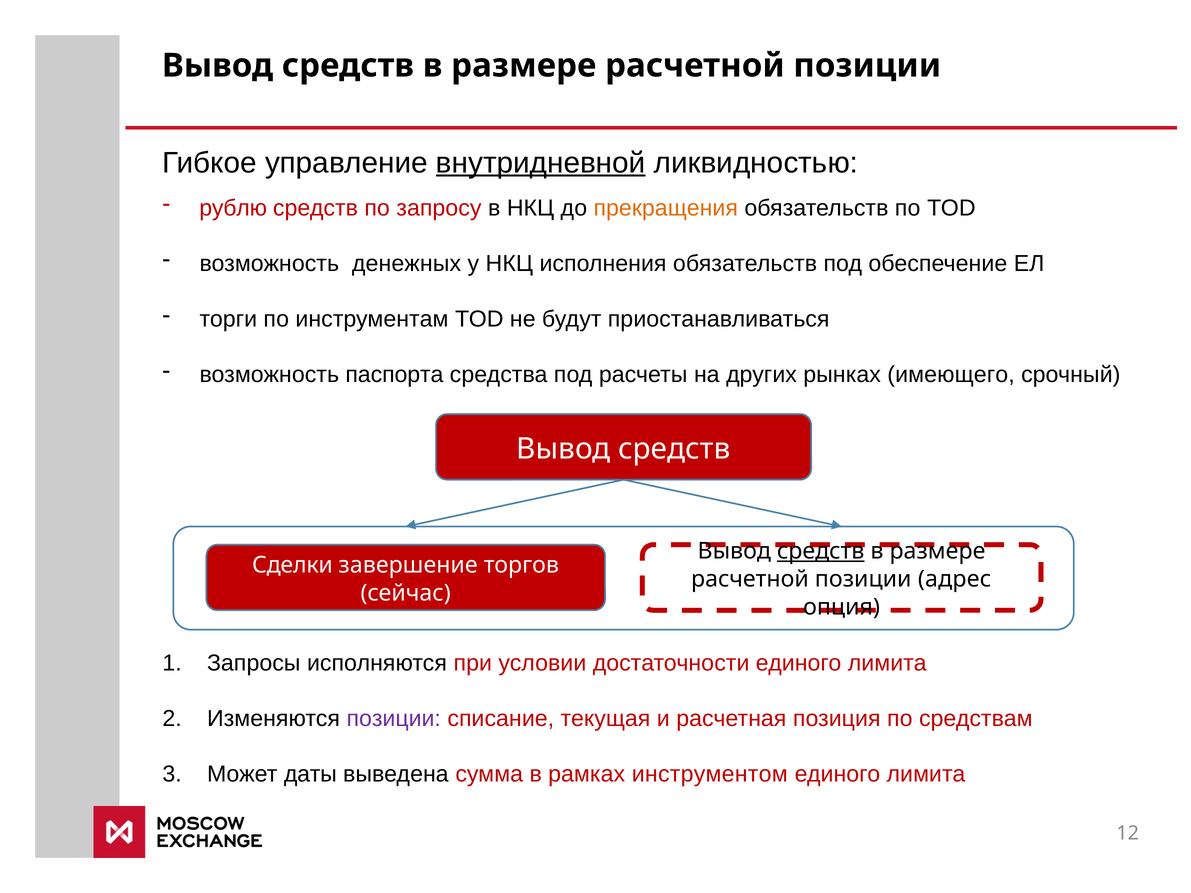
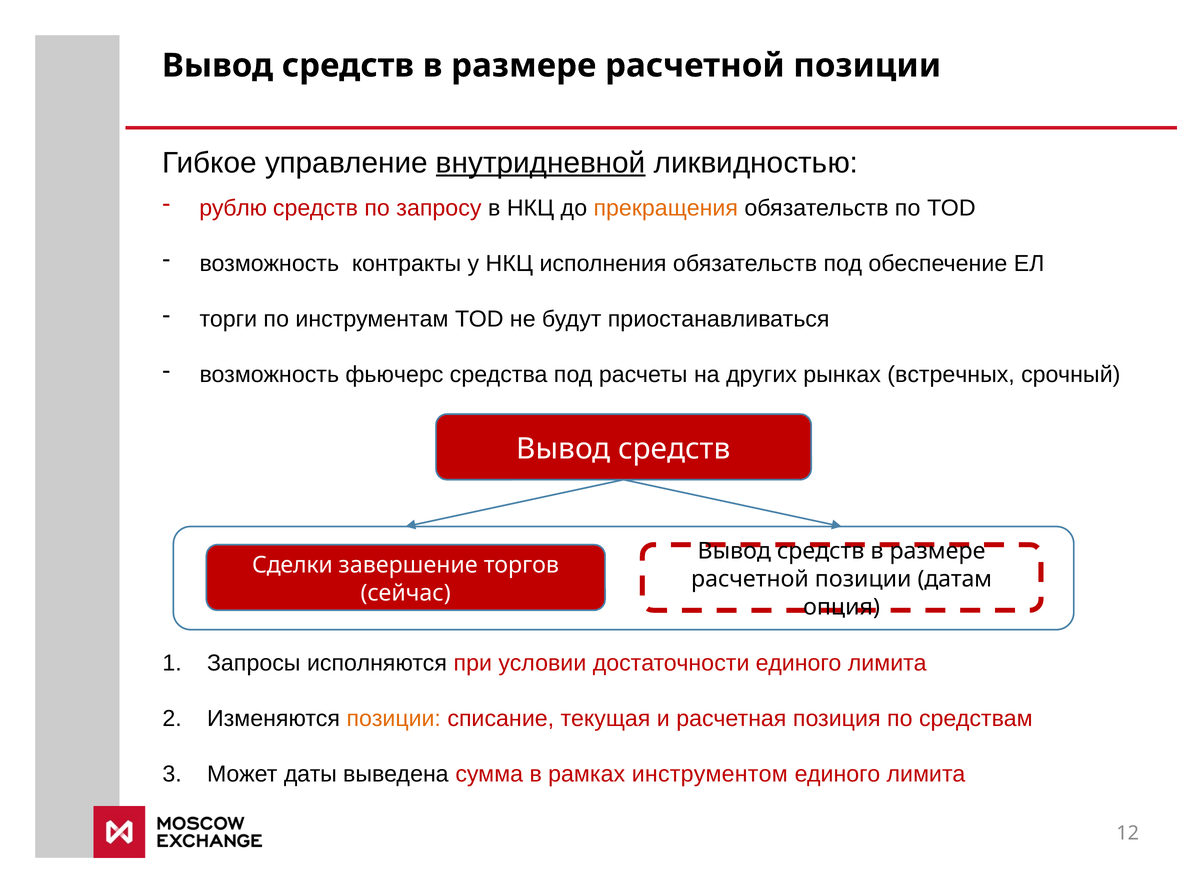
денежных: денежных -> контракты (407, 264)
паспорта: паспорта -> фьючерс (394, 375)
имеющего: имеющего -> встречных (951, 375)
средств underline: present -> none (821, 551)
адрес: адрес -> датам (955, 579)
позиции colour: purple -> orange (394, 719)
